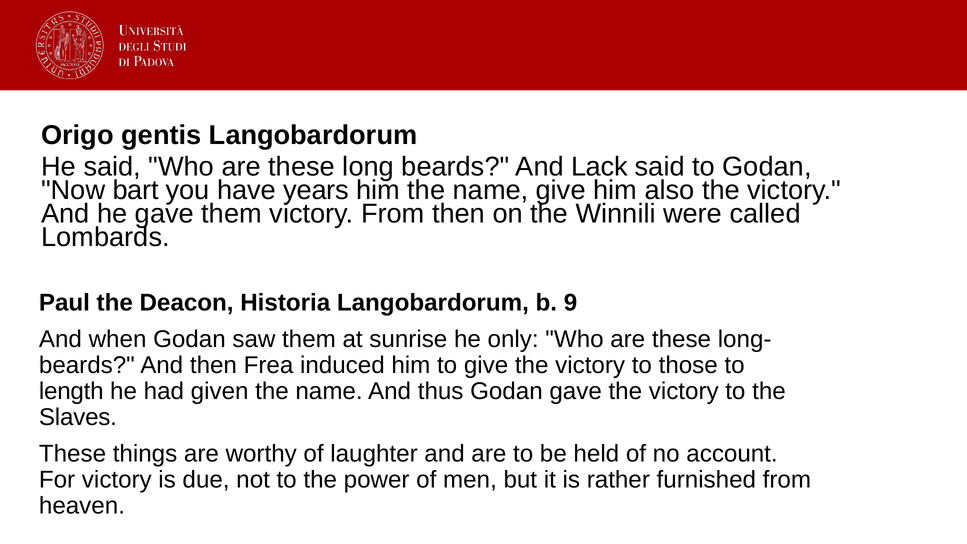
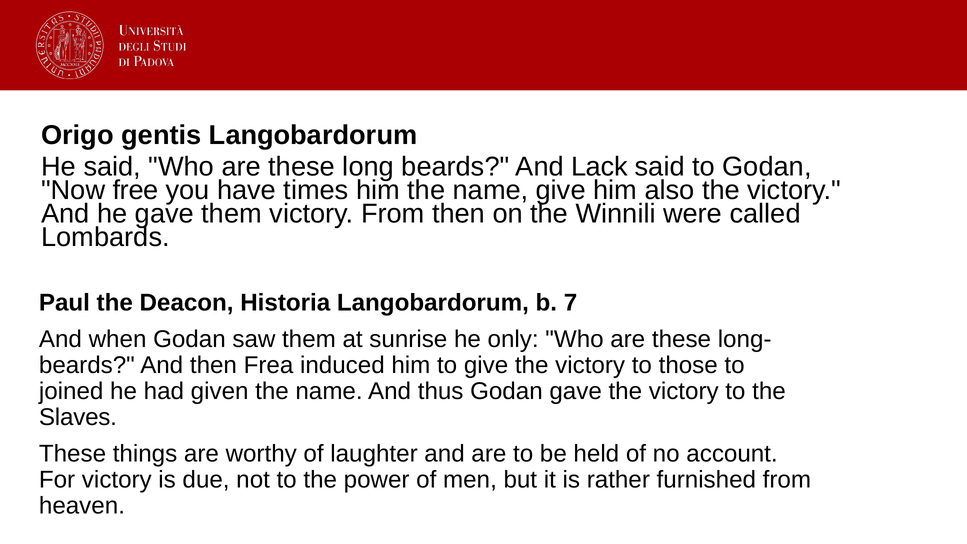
bart: bart -> free (136, 190)
years: years -> times (316, 190)
9: 9 -> 7 (571, 303)
length: length -> joined (71, 391)
